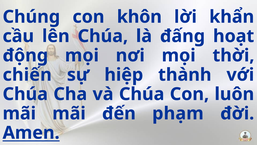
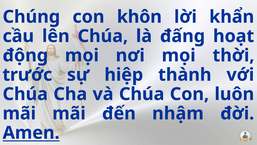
chiến: chiến -> trước (27, 75)
phạm: phạm -> nhậm (178, 113)
